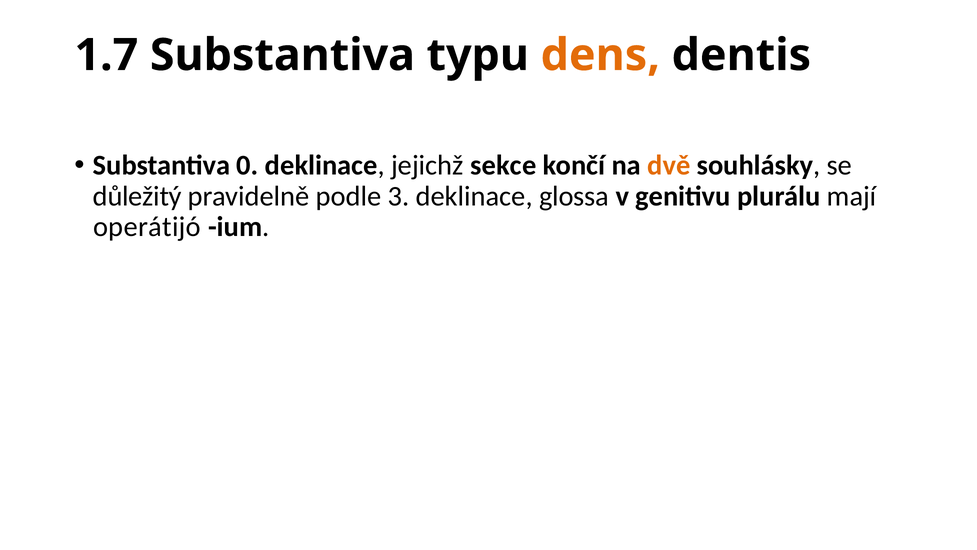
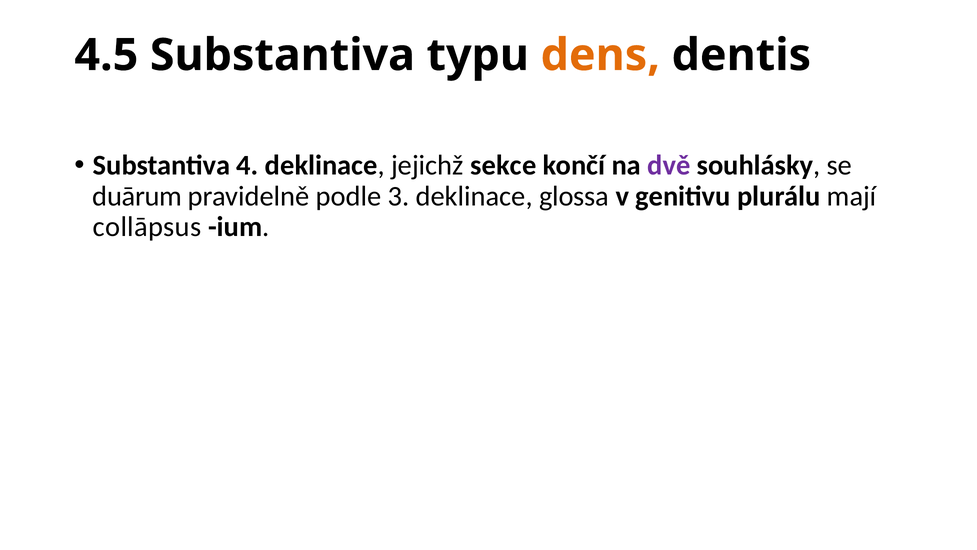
1.7: 1.7 -> 4.5 (106, 55)
0: 0 -> 4 (247, 165)
dvě colour: orange -> purple (669, 165)
důležitý: důležitý -> duārum (137, 196)
operátijó: operátijó -> collāpsus (147, 227)
